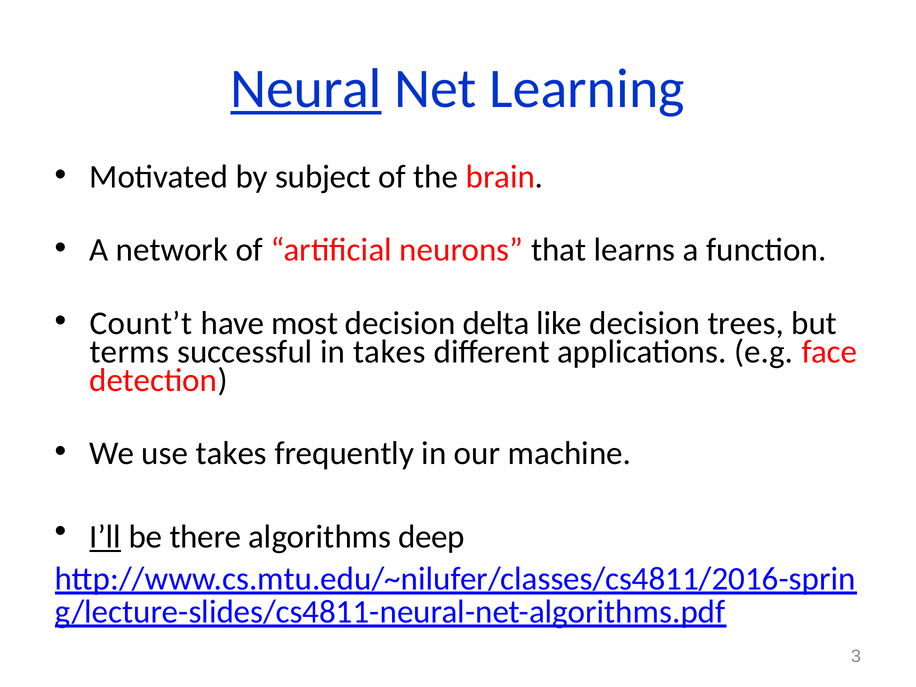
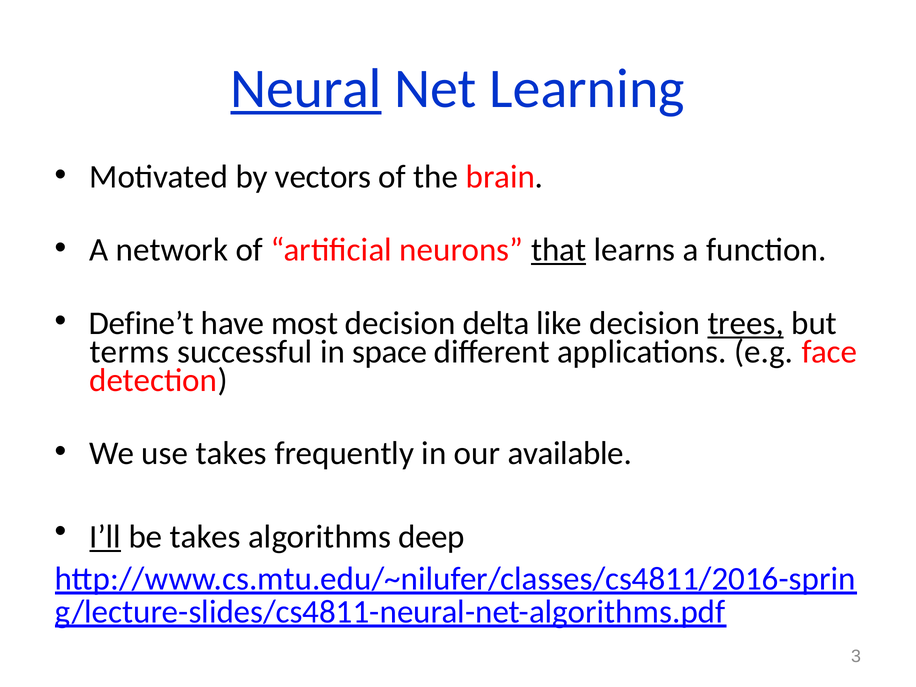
subject: subject -> vectors (323, 177)
that underline: none -> present (559, 250)
Count’t: Count’t -> Define’t (141, 323)
trees underline: none -> present (746, 323)
in takes: takes -> space (390, 352)
machine: machine -> available (570, 453)
be there: there -> takes (205, 537)
